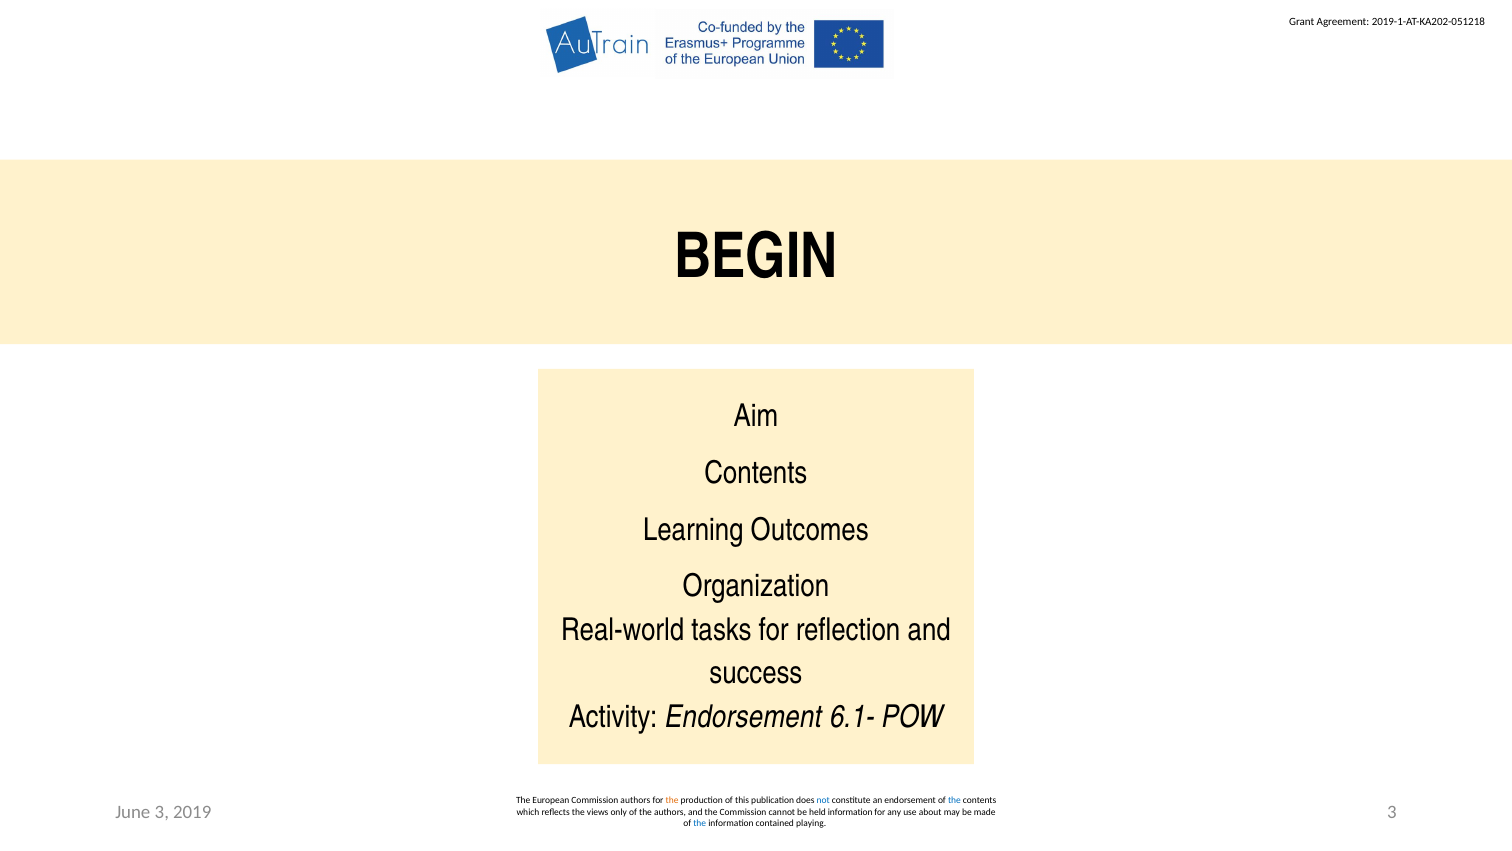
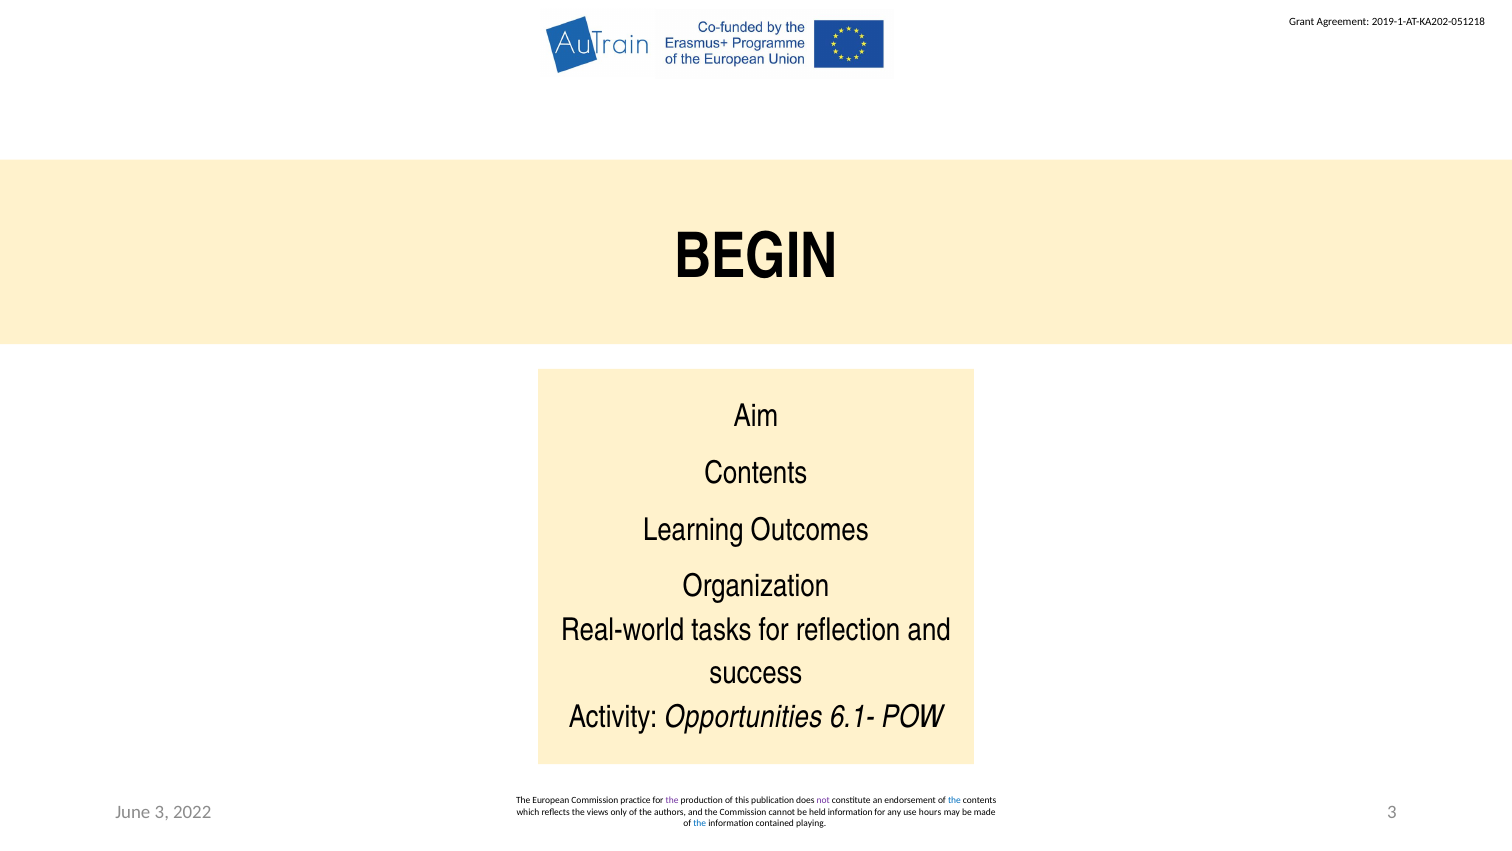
Activity Endorsement: Endorsement -> Opportunities (743, 717)
Commission authors: authors -> practice (636, 800)
the colour: orange -> purple (672, 800)
not colour: blue -> purple (823, 800)
2019: 2019 -> 2022 (192, 812)
about: about -> hours (930, 812)
